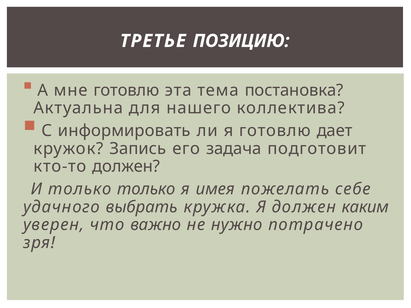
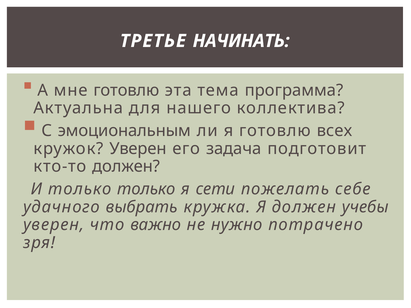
ПОЗИЦИЮ: ПОЗИЦИЮ -> НАЧИНАТЬ (241, 41)
постановка: постановка -> программа (294, 90)
информировать: информировать -> эмоциональным (124, 131)
дает: дает -> всех (334, 131)
кружок Запись: Запись -> Уверен (138, 149)
имея: имея -> сети (215, 189)
каким: каким -> учебы (365, 207)
